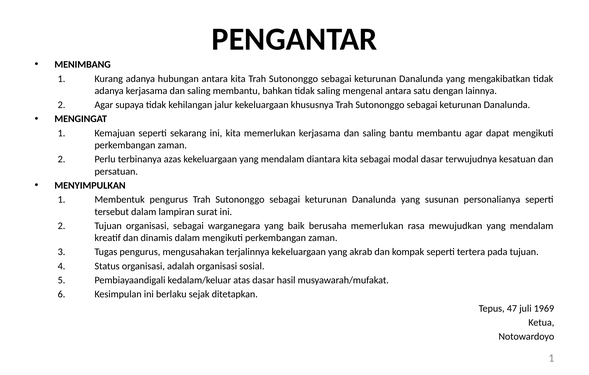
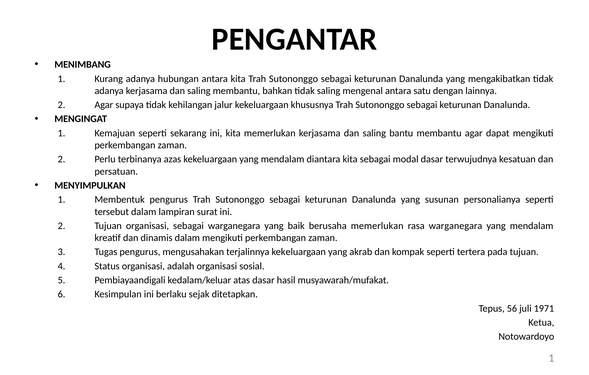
rasa mewujudkan: mewujudkan -> warganegara (456, 226)
47: 47 -> 56 (512, 308)
1969: 1969 -> 1971 (544, 308)
